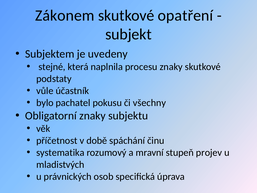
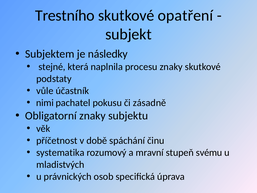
Zákonem: Zákonem -> Trestního (65, 15)
uvedeny: uvedeny -> následky (108, 54)
bylo: bylo -> nimi (45, 103)
všechny: všechny -> zásadně (149, 103)
projev: projev -> svému (209, 152)
